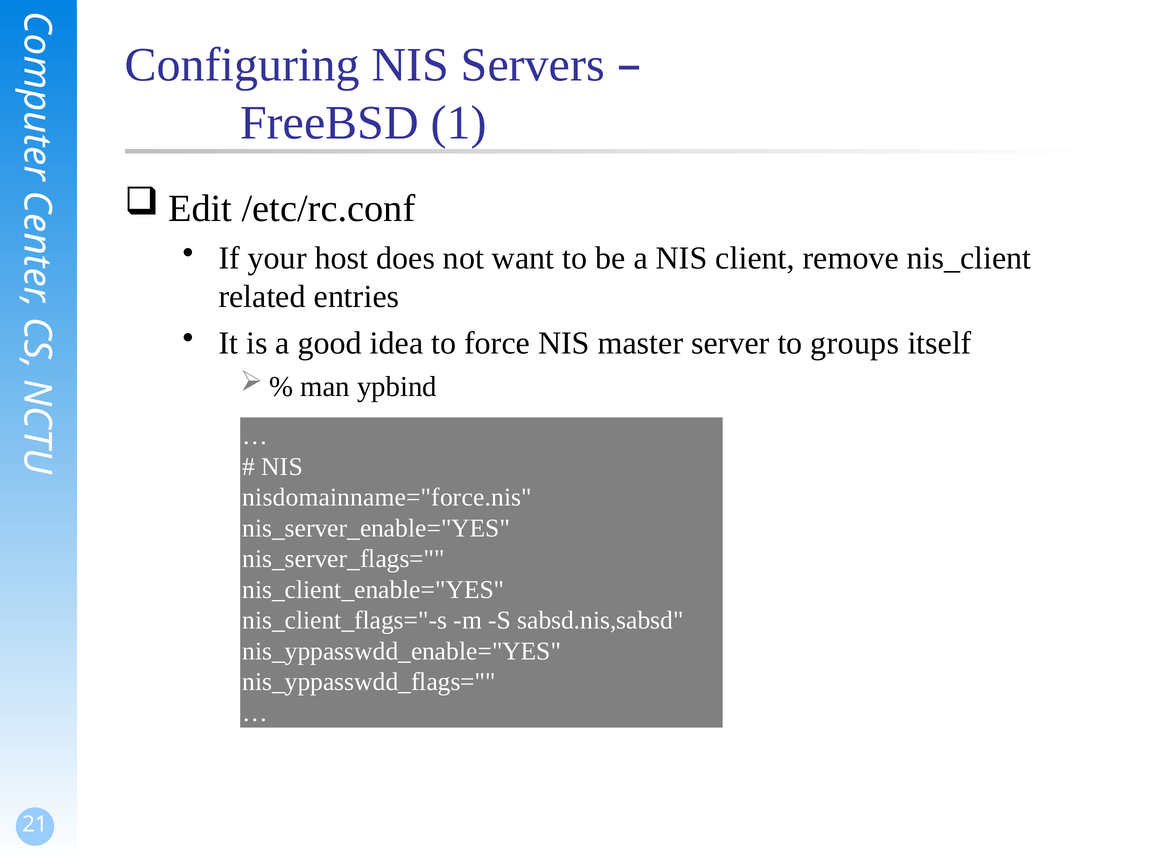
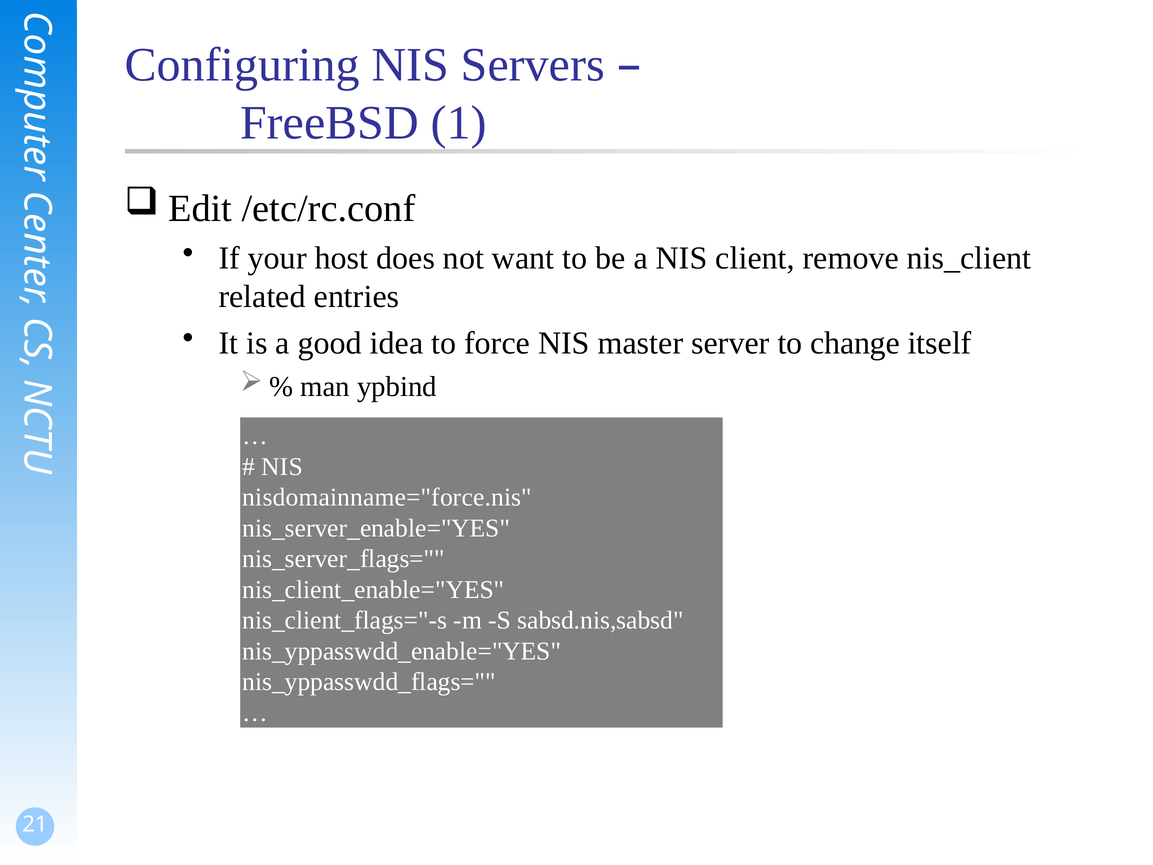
groups: groups -> change (855, 343)
